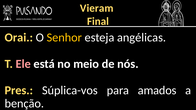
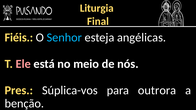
Vieram: Vieram -> Liturgia (97, 8)
Orai: Orai -> Fiéis (19, 38)
Senhor colour: yellow -> light blue (64, 38)
amados: amados -> outrora (157, 90)
